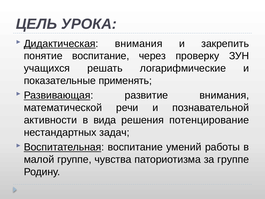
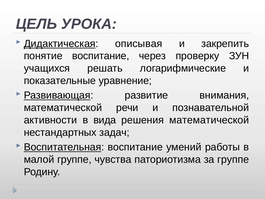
Дидактическая внимания: внимания -> описывая (139, 44)
применять: применять -> уравнение (125, 81)
решения потенцирование: потенцирование -> математической (209, 120)
